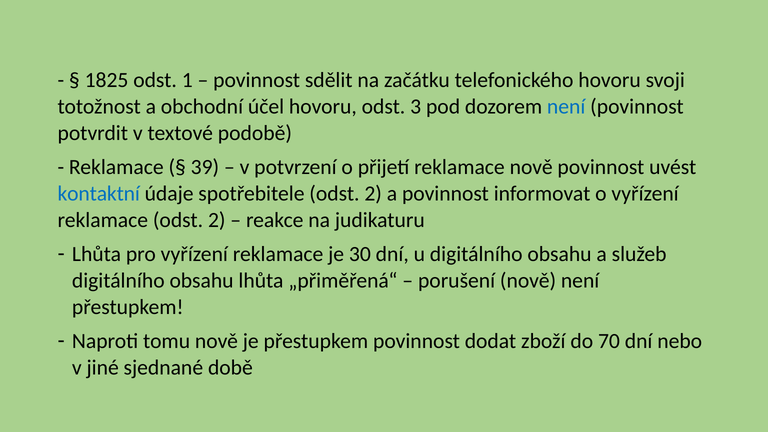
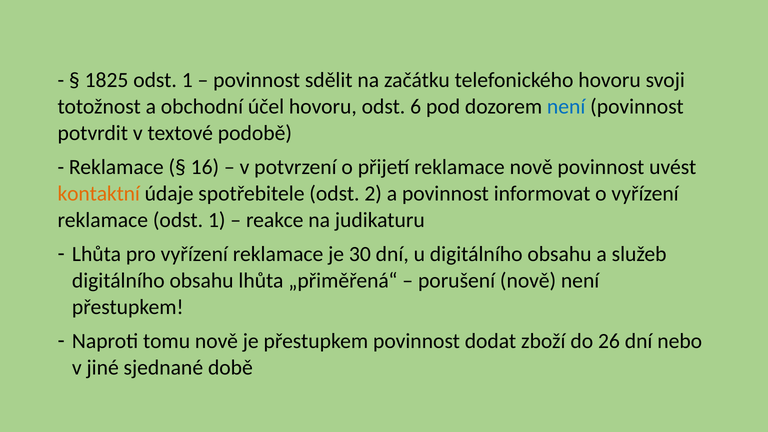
3: 3 -> 6 (416, 107)
39: 39 -> 16 (205, 167)
kontaktní colour: blue -> orange (99, 194)
reklamace odst 2: 2 -> 1 (217, 220)
70: 70 -> 26 (609, 341)
